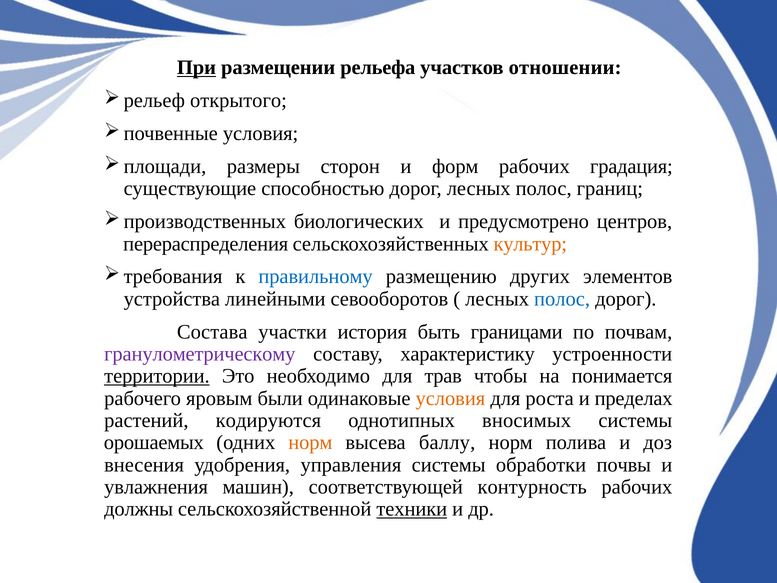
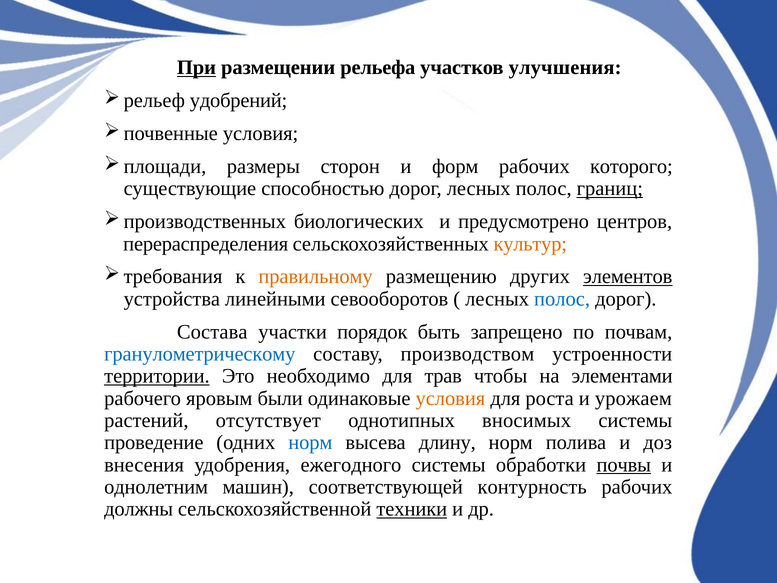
отношении: отношении -> улучшения (565, 68)
открытого: открытого -> удобрений (239, 101)
градация: градация -> которого (631, 166)
границ underline: none -> present (610, 189)
правильному colour: blue -> orange (316, 277)
элементов underline: none -> present (628, 277)
история: история -> порядок (372, 332)
границами: границами -> запрещено (517, 332)
гранулометрическому colour: purple -> blue (200, 354)
характеристику: характеристику -> производством (467, 354)
понимается: понимается -> элементами (622, 376)
пределах: пределах -> урожаем (633, 398)
кодируются: кодируются -> отсутствует (268, 420)
орошаемых: орошаемых -> проведение (154, 442)
норм colour: orange -> blue (310, 442)
баллу: баллу -> длину (447, 442)
управления: управления -> ежегодного (351, 465)
почвы underline: none -> present (624, 465)
увлажнения: увлажнения -> однолетним (156, 487)
